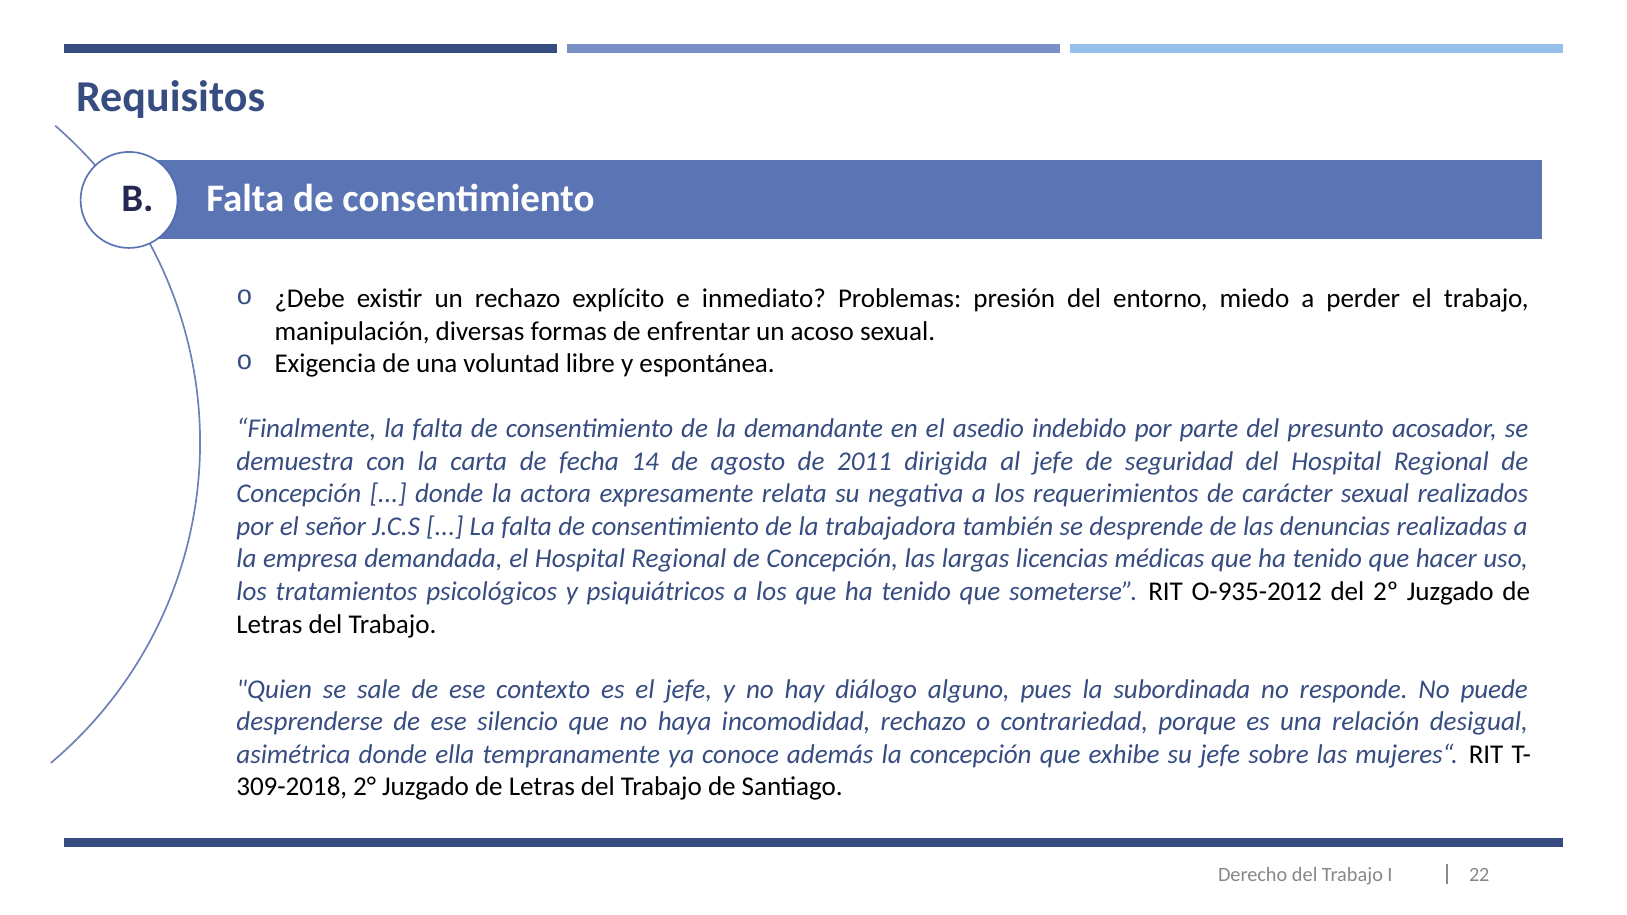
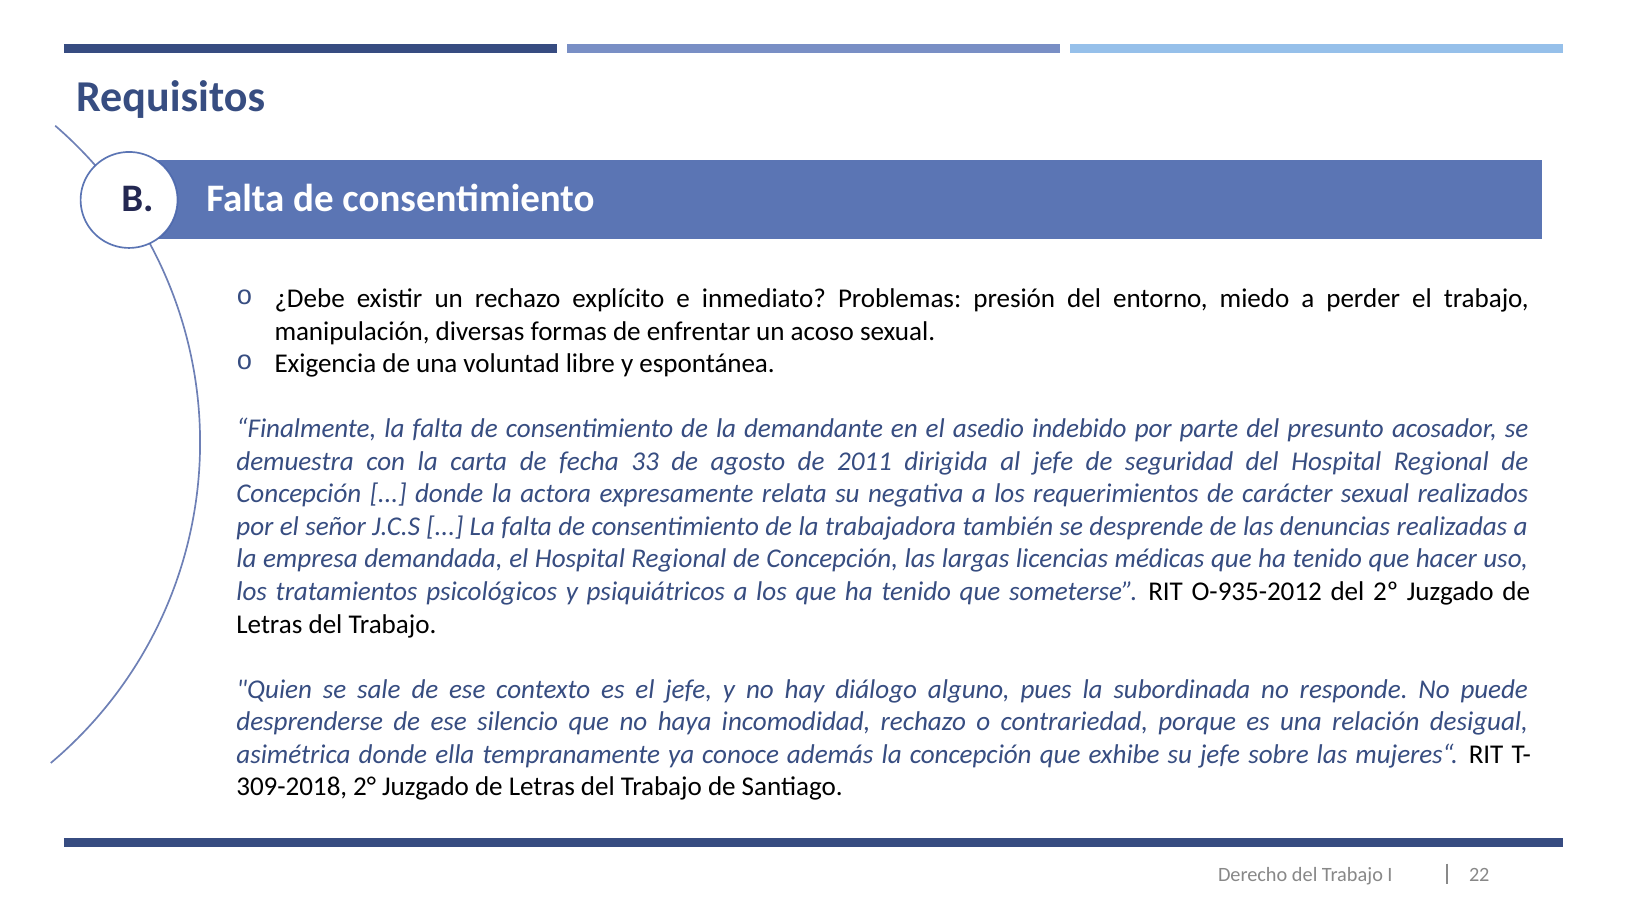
14: 14 -> 33 (645, 462)
